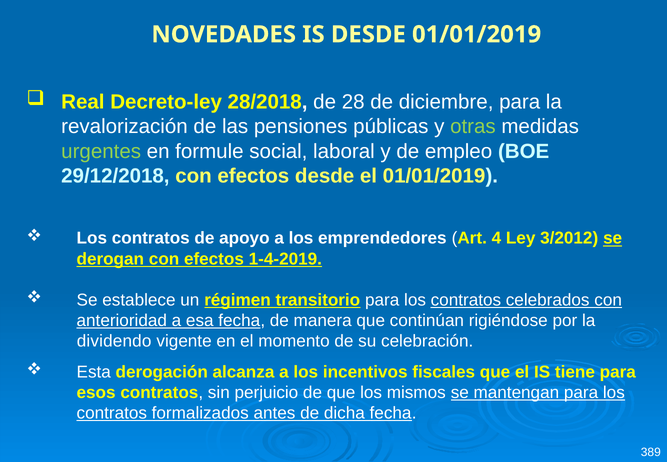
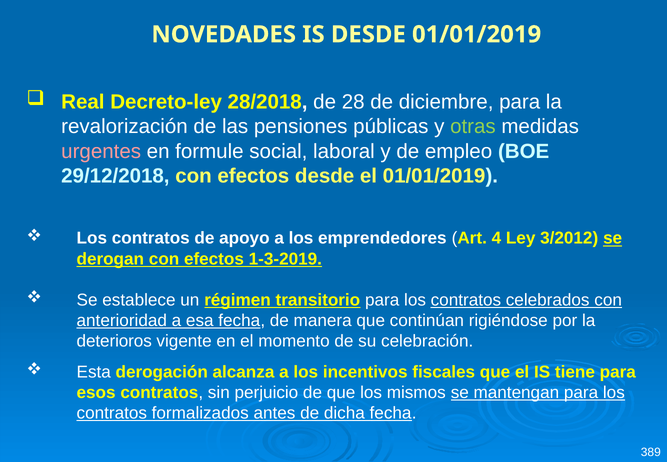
urgentes colour: light green -> pink (101, 151)
1-4-2019: 1-4-2019 -> 1-3-2019 (285, 259)
dividendo: dividendo -> deterioros (114, 341)
